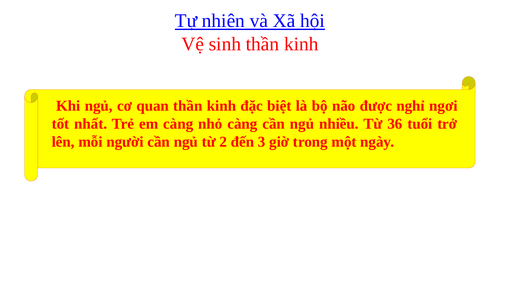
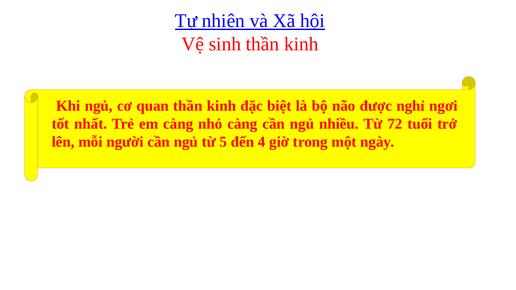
36: 36 -> 72 (395, 124)
2: 2 -> 5 (223, 142)
3: 3 -> 4 (262, 142)
